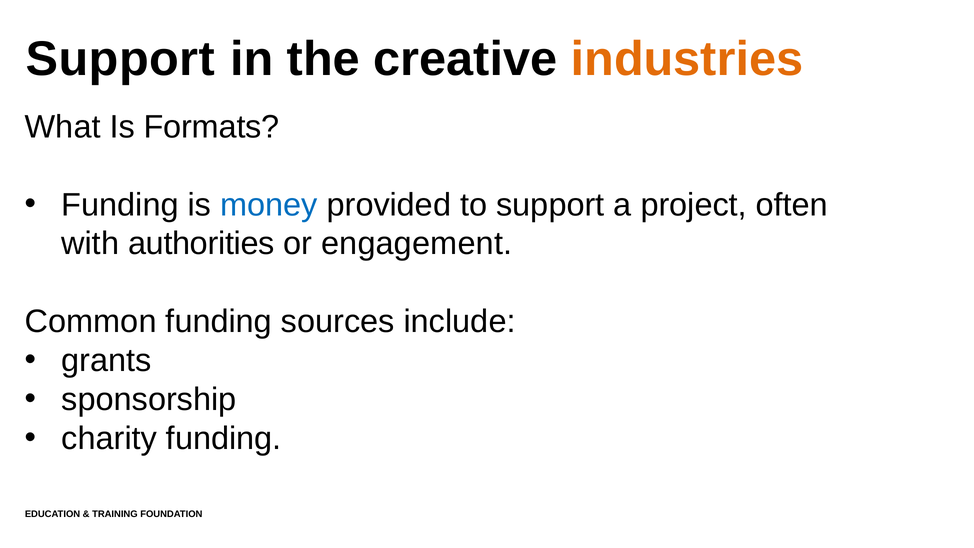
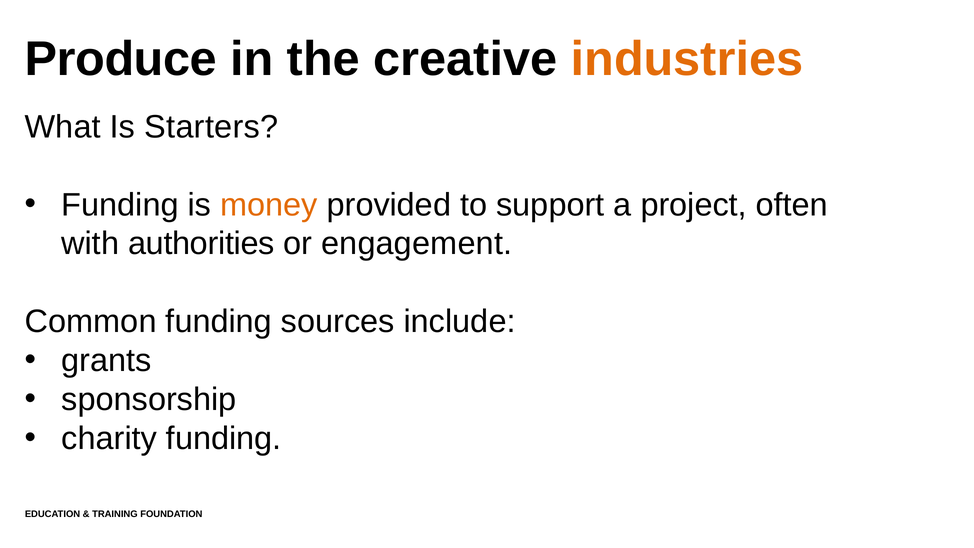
Support: Support -> Produce (121, 59)
Formats: Formats -> Starters (211, 127)
money colour: blue -> orange (269, 205)
